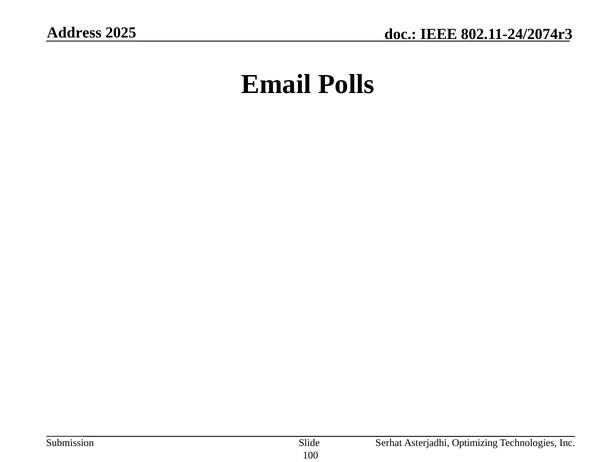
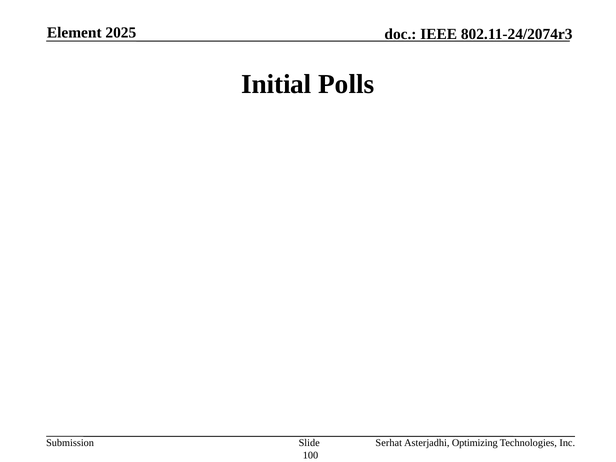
Address: Address -> Element (74, 33)
Email: Email -> Initial (276, 84)
